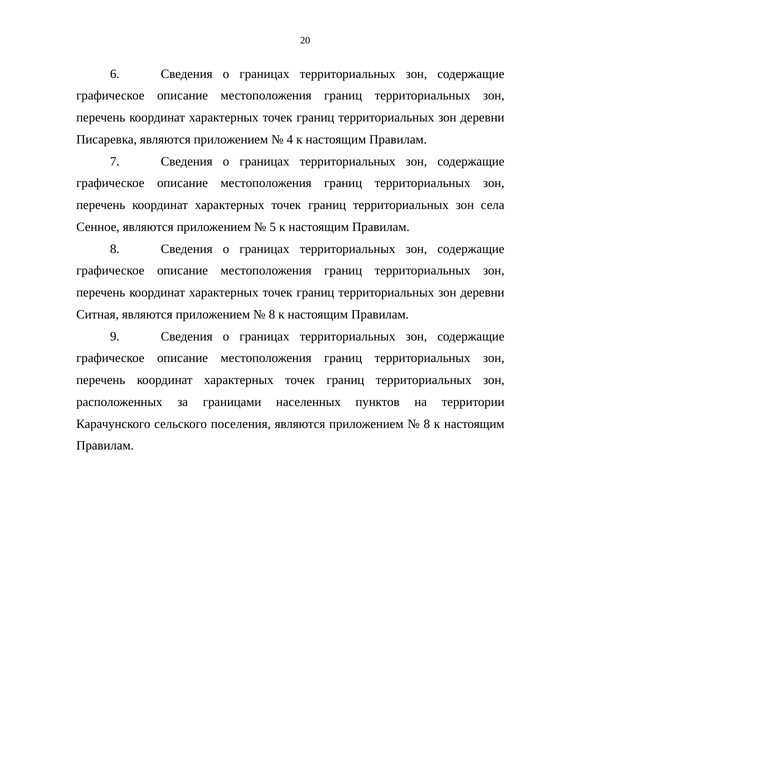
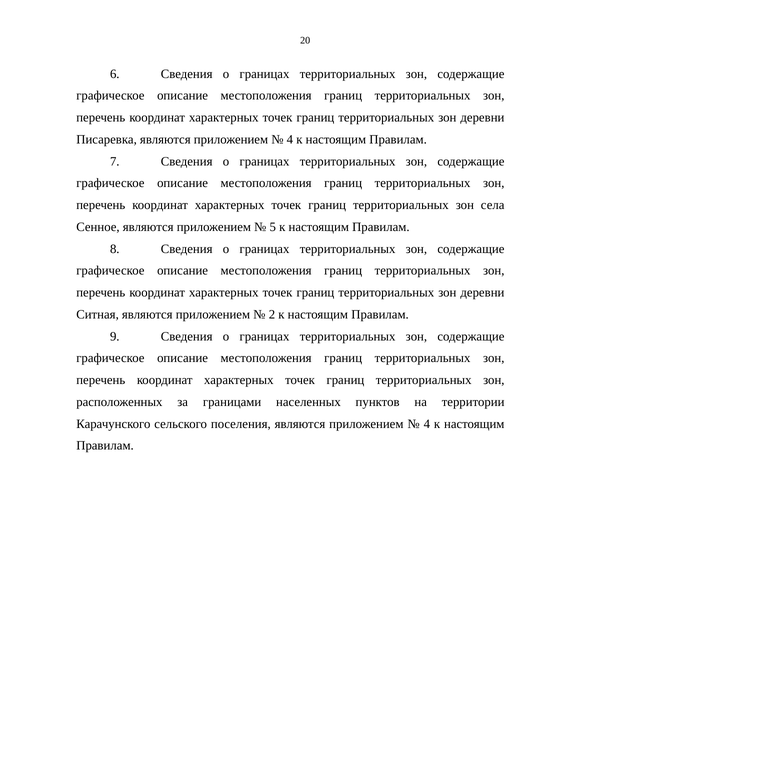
8: 8 -> 2 (272, 315)
8: 8 -> 4 (427, 424)
